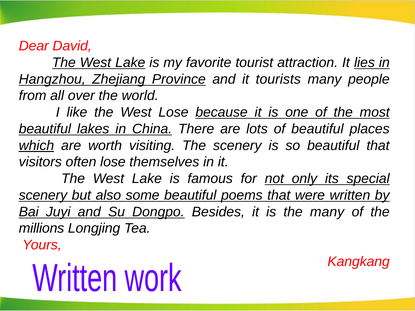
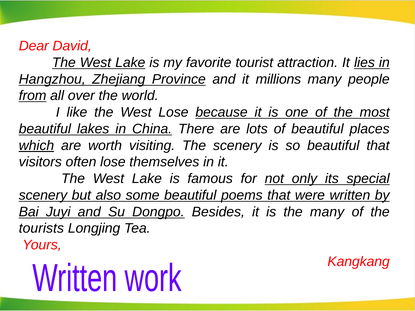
tourists: tourists -> millions (278, 79)
from underline: none -> present (33, 96)
millions: millions -> tourists (41, 229)
